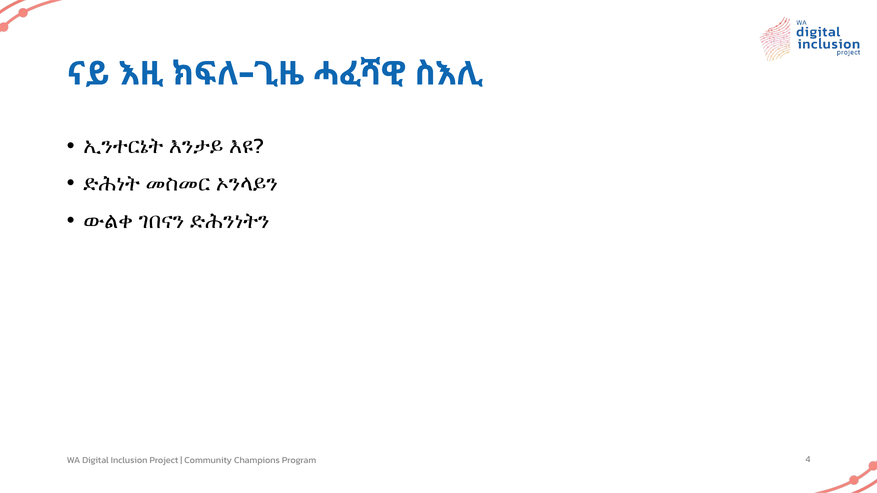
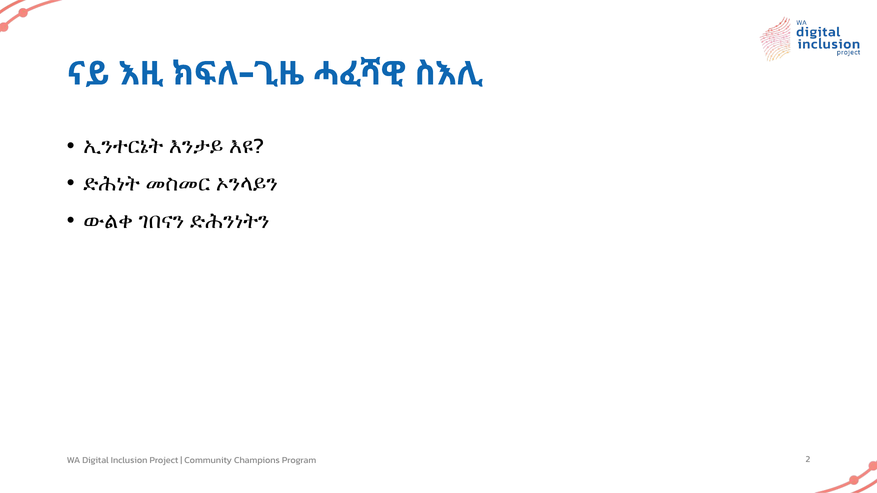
4: 4 -> 2 (808, 459)
